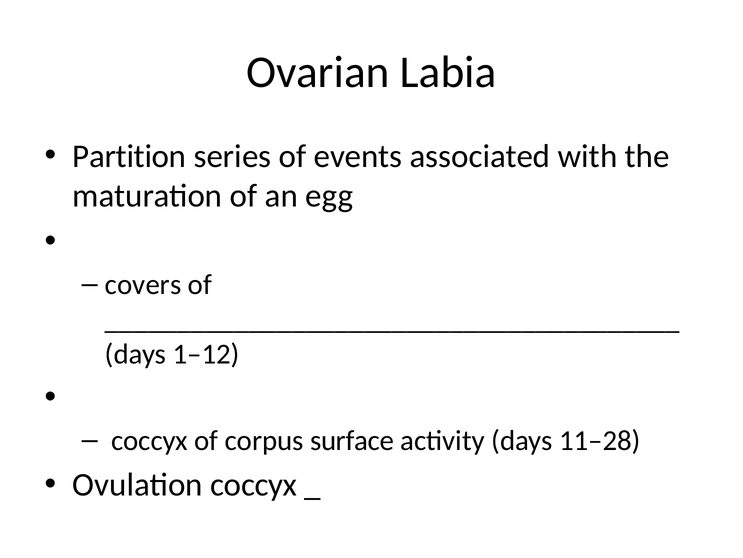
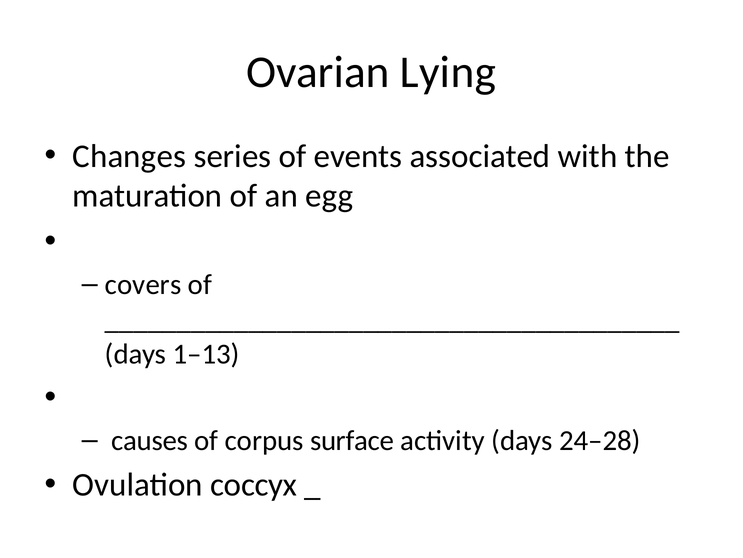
Labia: Labia -> Lying (448, 72)
Partition: Partition -> Changes (129, 156)
1–12: 1–12 -> 1–13 (206, 354)
coccyx: coccyx -> causes (150, 440)
11–28: 11–28 -> 24–28 (600, 440)
